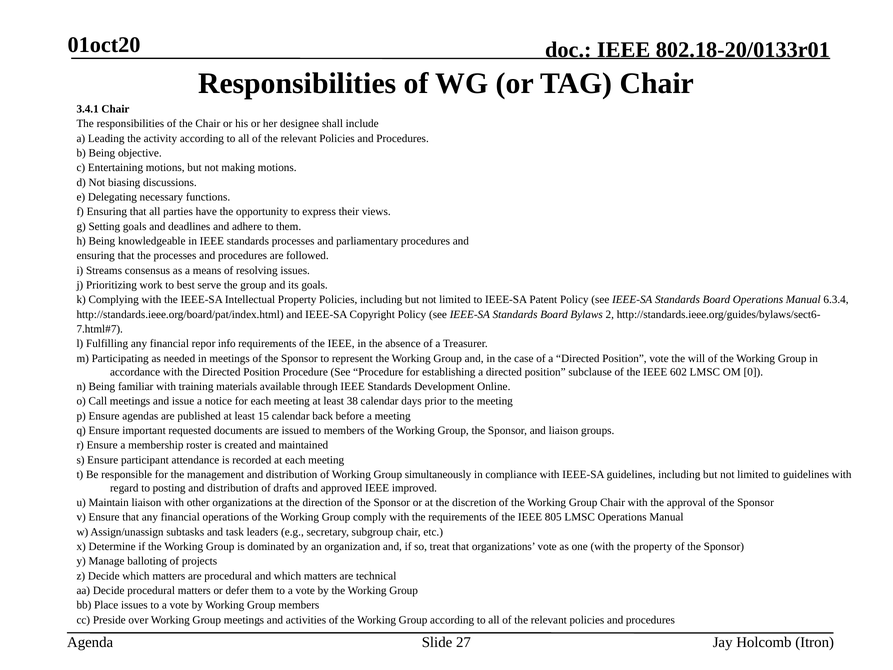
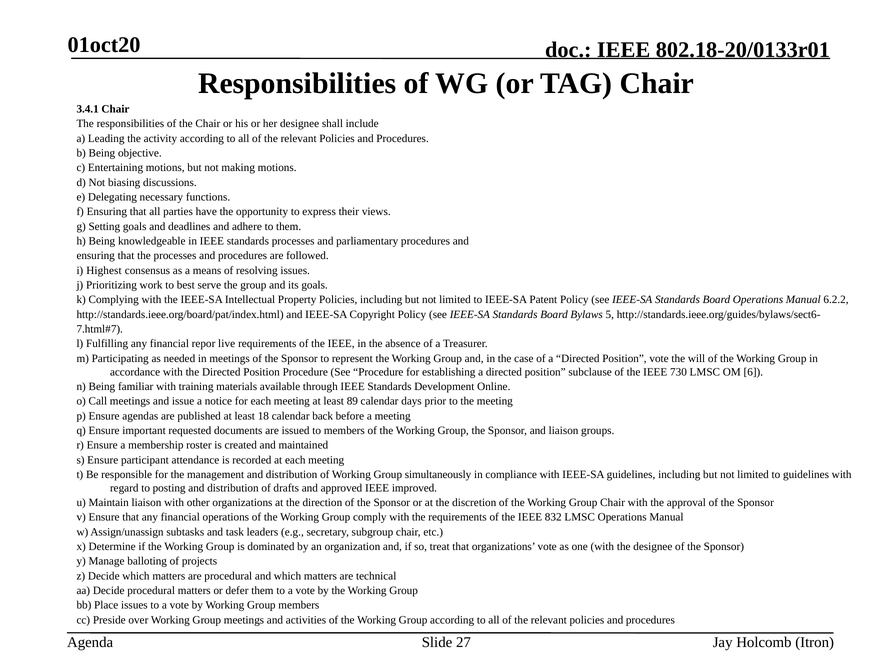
Streams: Streams -> Highest (104, 270)
6.3.4: 6.3.4 -> 6.2.2 (836, 300)
2: 2 -> 5 (610, 314)
info: info -> live (227, 344)
602: 602 -> 730 (678, 372)
0: 0 -> 6 (753, 372)
38: 38 -> 89 (352, 401)
15: 15 -> 18 (263, 416)
805: 805 -> 832 (553, 517)
the property: property -> designee (653, 546)
